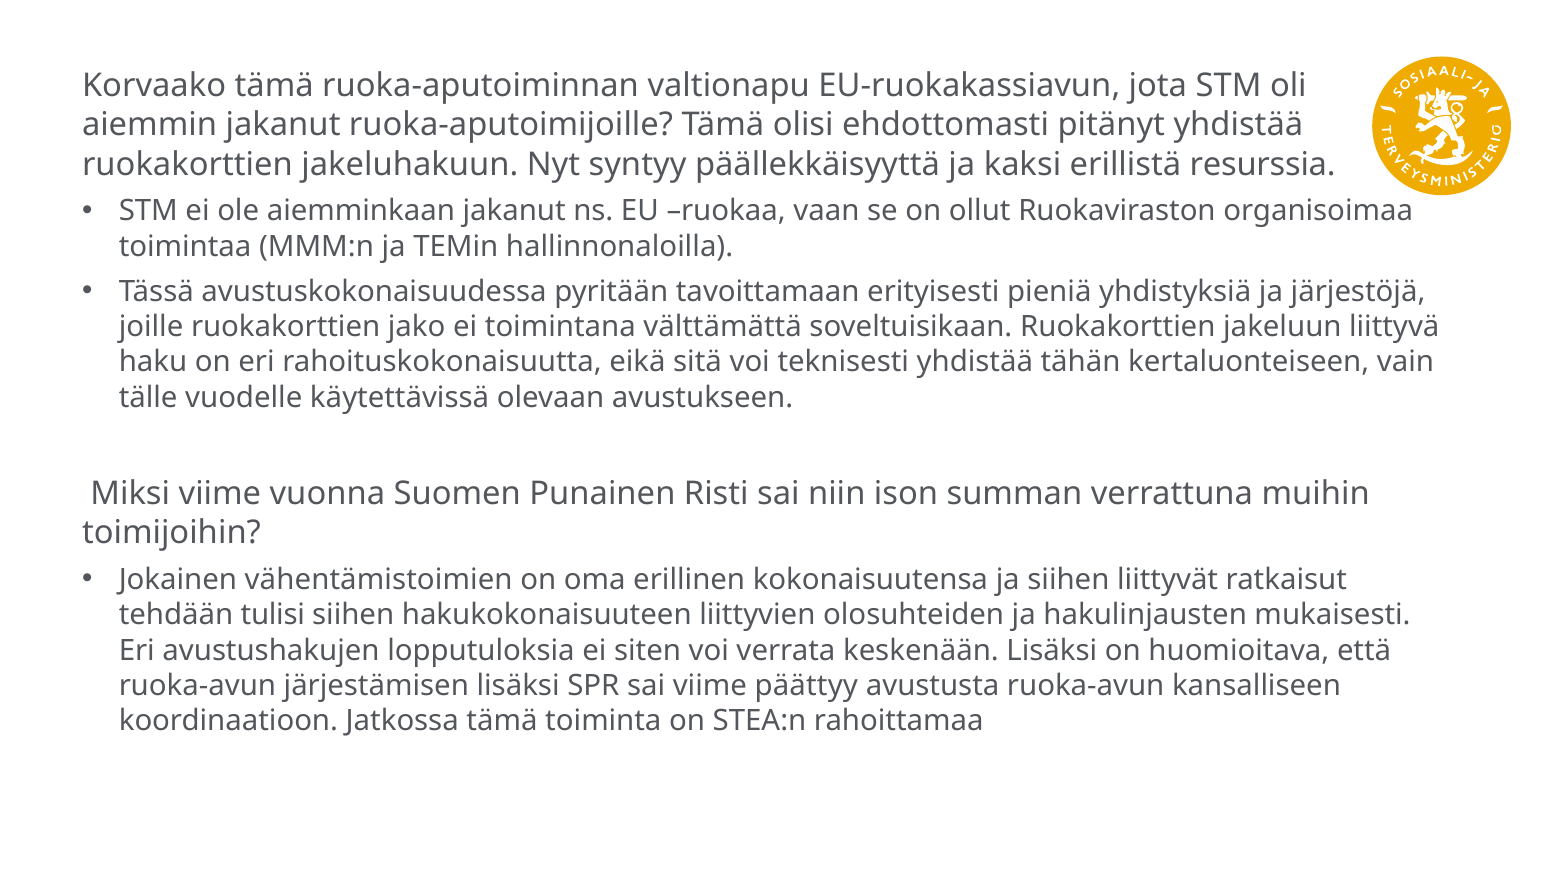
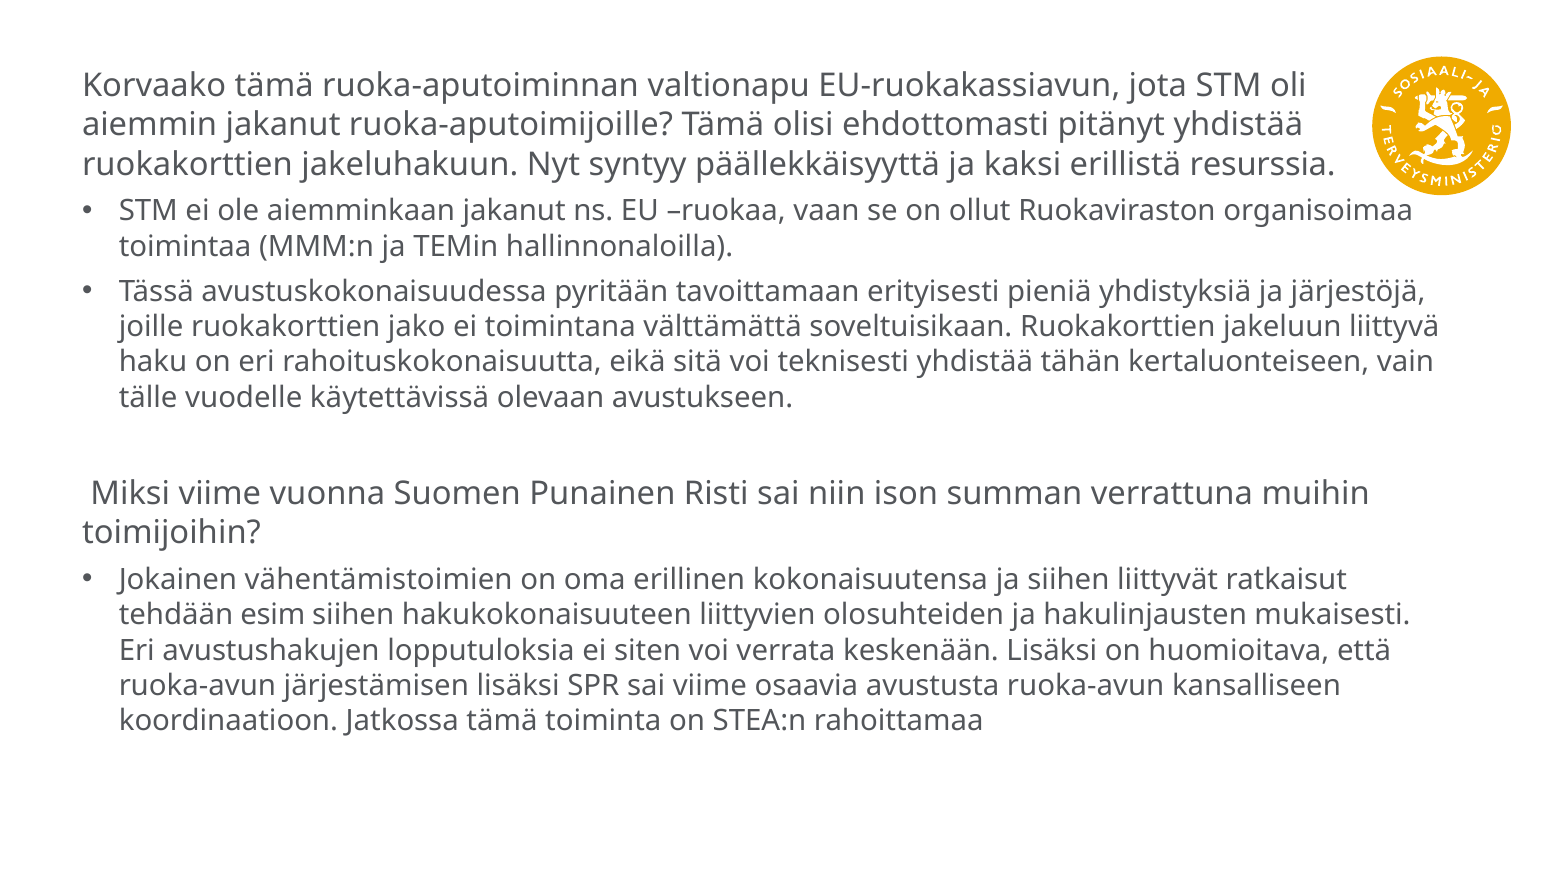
tulisi: tulisi -> esim (273, 615)
päättyy: päättyy -> osaavia (806, 686)
